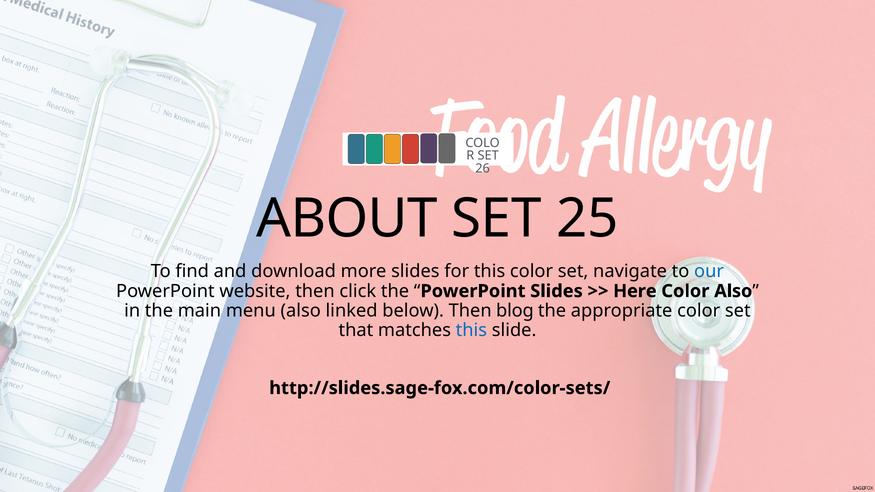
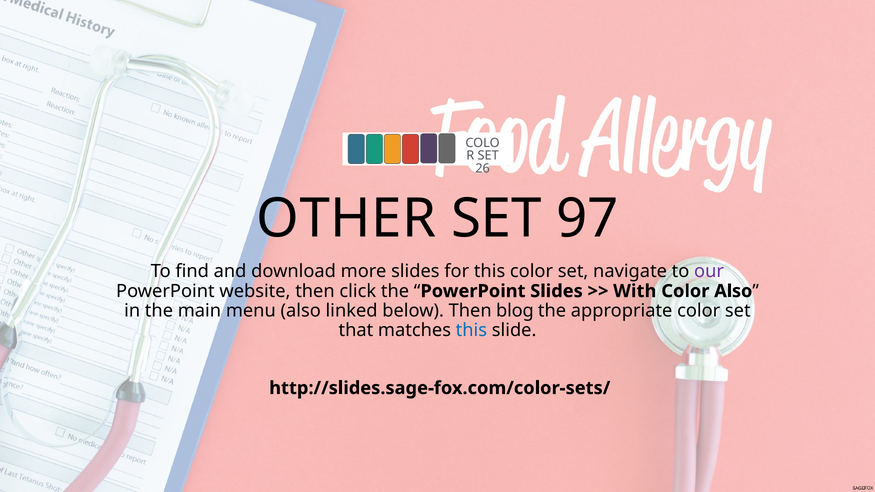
ABOUT: ABOUT -> OTHER (346, 219)
25: 25 -> 97 (587, 219)
our colour: blue -> purple (709, 272)
Here: Here -> With (635, 291)
